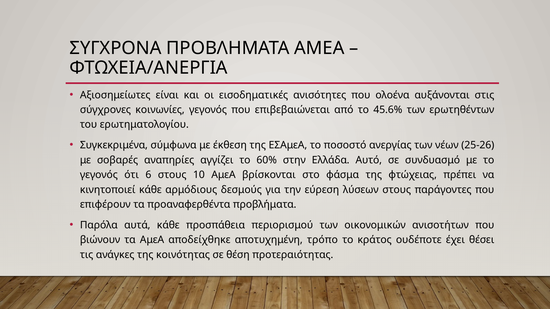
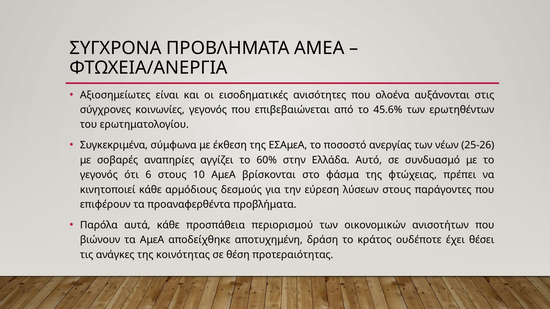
τρόπο: τρόπο -> δράση (323, 240)
